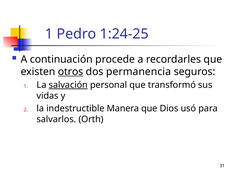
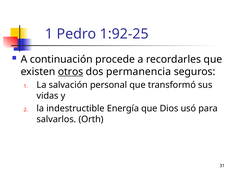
1:24-25: 1:24-25 -> 1:92-25 (124, 34)
salvación underline: present -> none (68, 85)
Manera: Manera -> Energía (123, 108)
